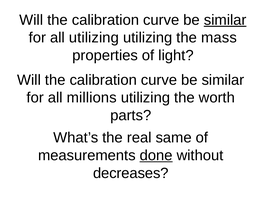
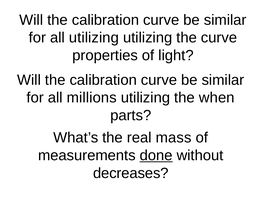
similar underline: present -> none (225, 20)
the mass: mass -> curve (219, 38)
worth: worth -> when (217, 97)
same: same -> mass (174, 137)
